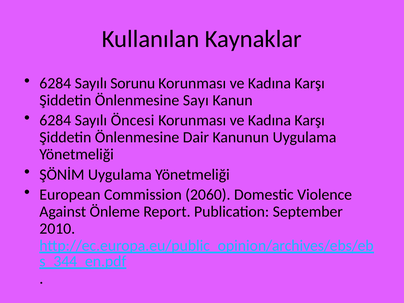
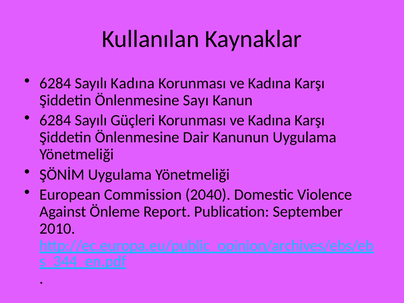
Sayılı Sorunu: Sorunu -> Kadına (133, 83)
Öncesi: Öncesi -> Güçleri (133, 120)
2060: 2060 -> 2040 (208, 195)
